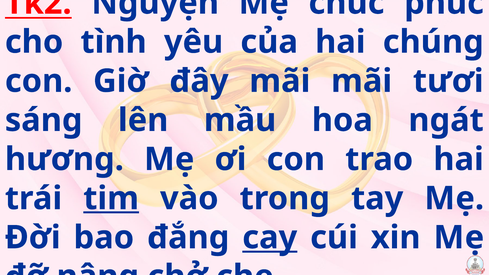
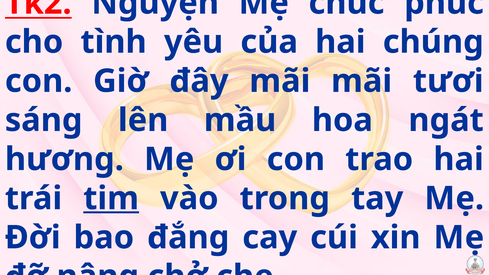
cay underline: present -> none (270, 238)
